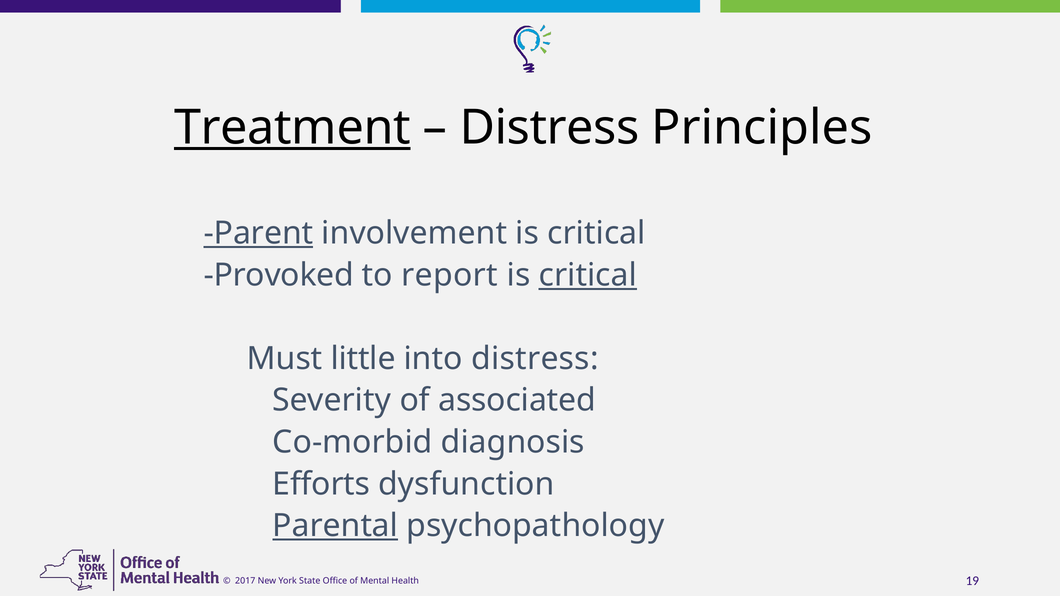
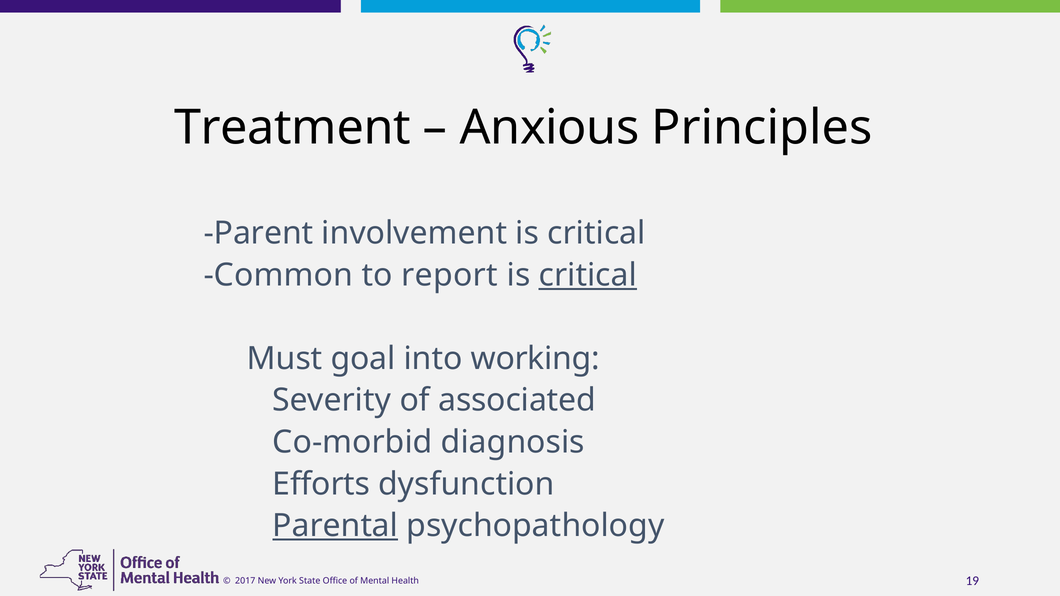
Treatment underline: present -> none (292, 128)
Distress: Distress -> Anxious (550, 128)
Parent underline: present -> none (258, 233)
Provoked: Provoked -> Common (278, 275)
little: little -> goal (363, 359)
into distress: distress -> working (535, 359)
